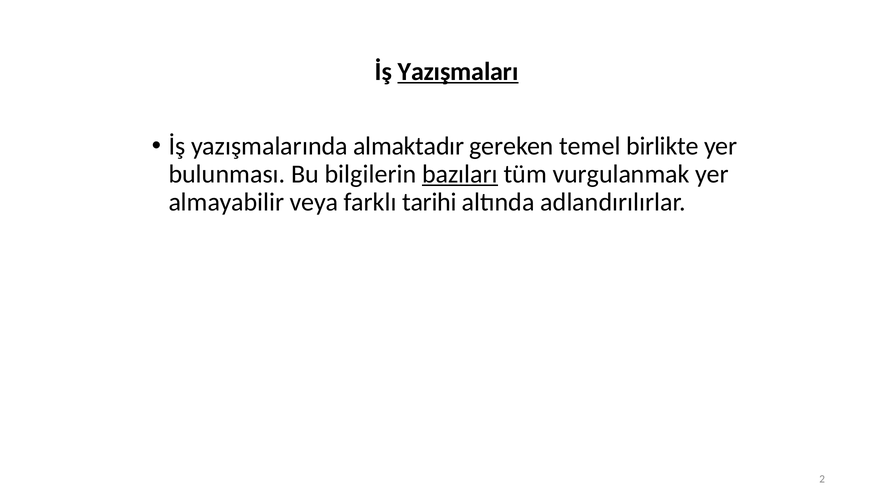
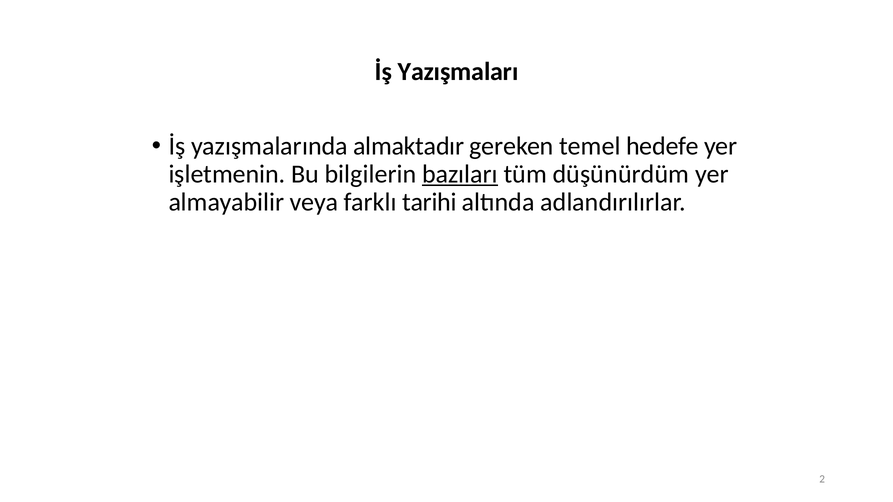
Yazışmaları underline: present -> none (458, 72)
birlikte: birlikte -> hedefe (662, 146)
bulunması: bulunması -> işletmenin (227, 174)
vurgulanmak: vurgulanmak -> düşünürdüm (621, 174)
